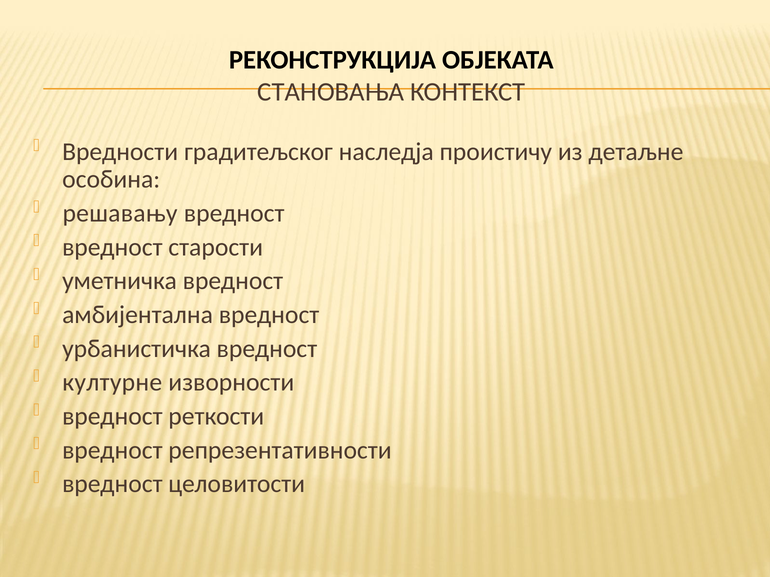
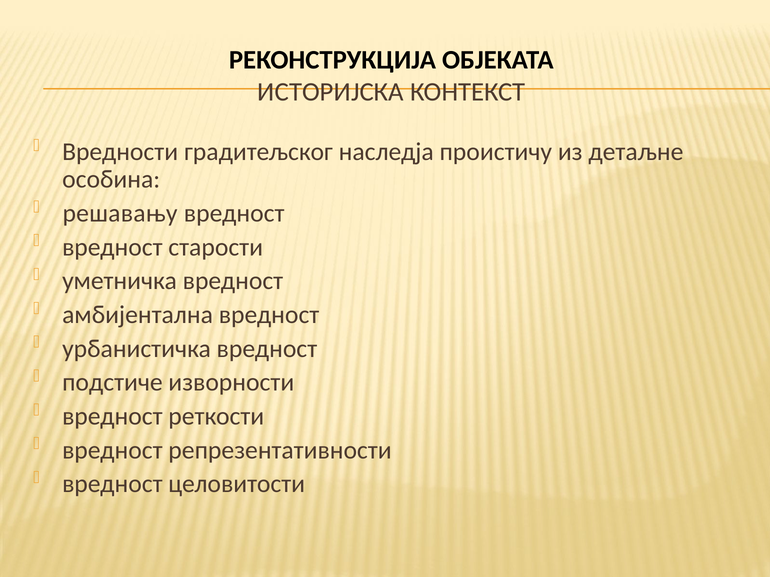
СТАНОВАЊА: СТАНОВАЊА -> ИСТОРИЈСКА (331, 92)
културне: културне -> подстиче (112, 383)
